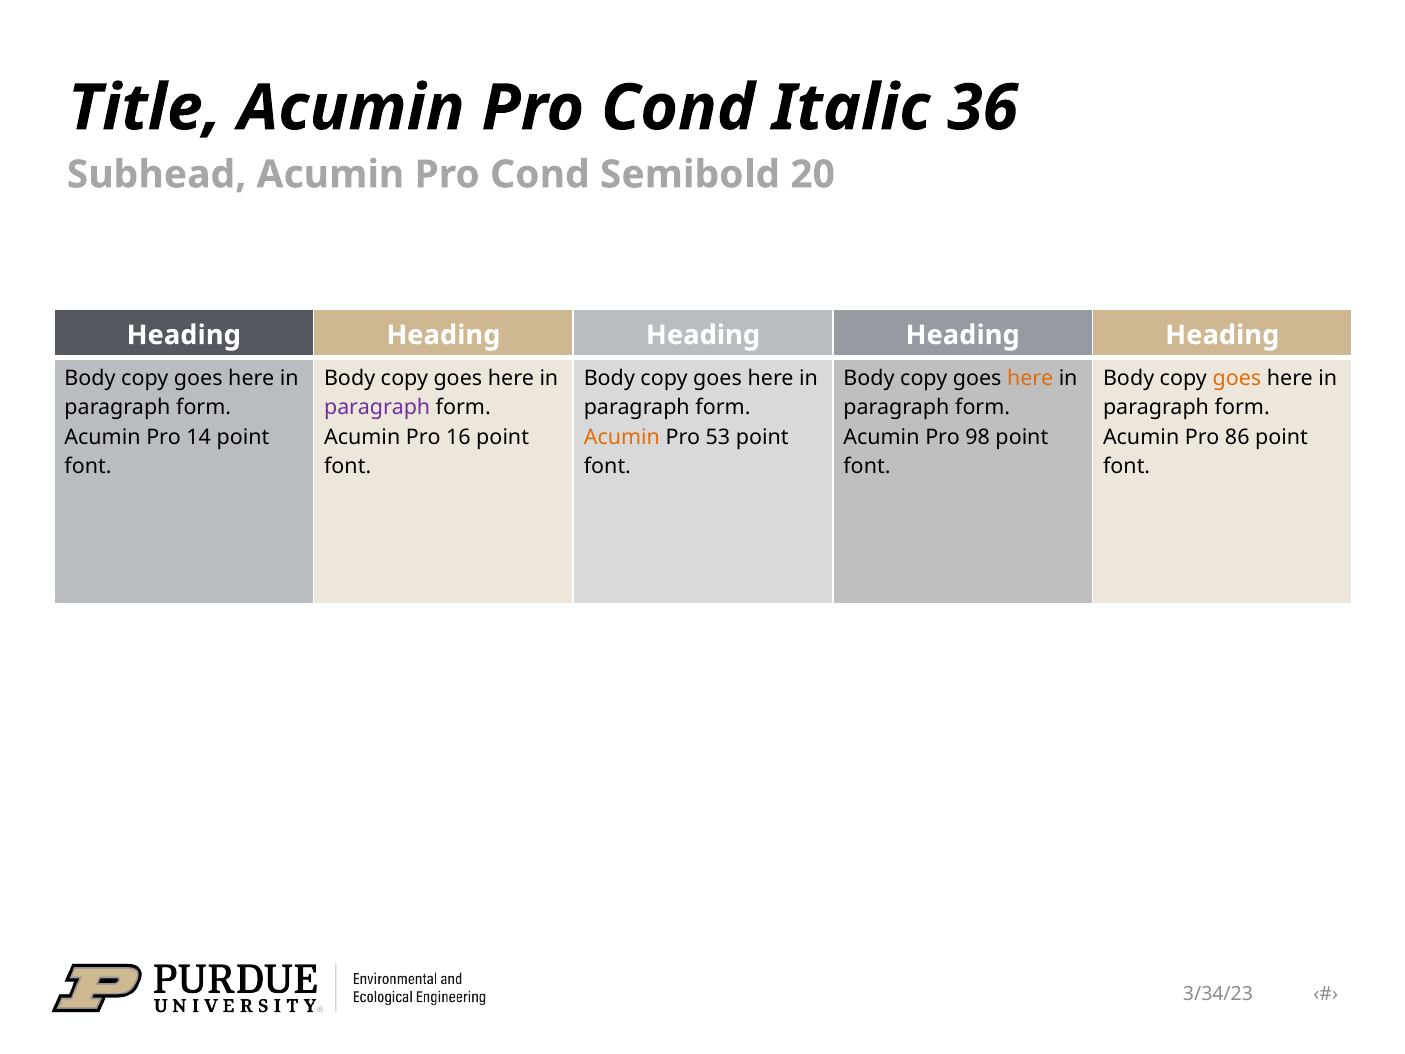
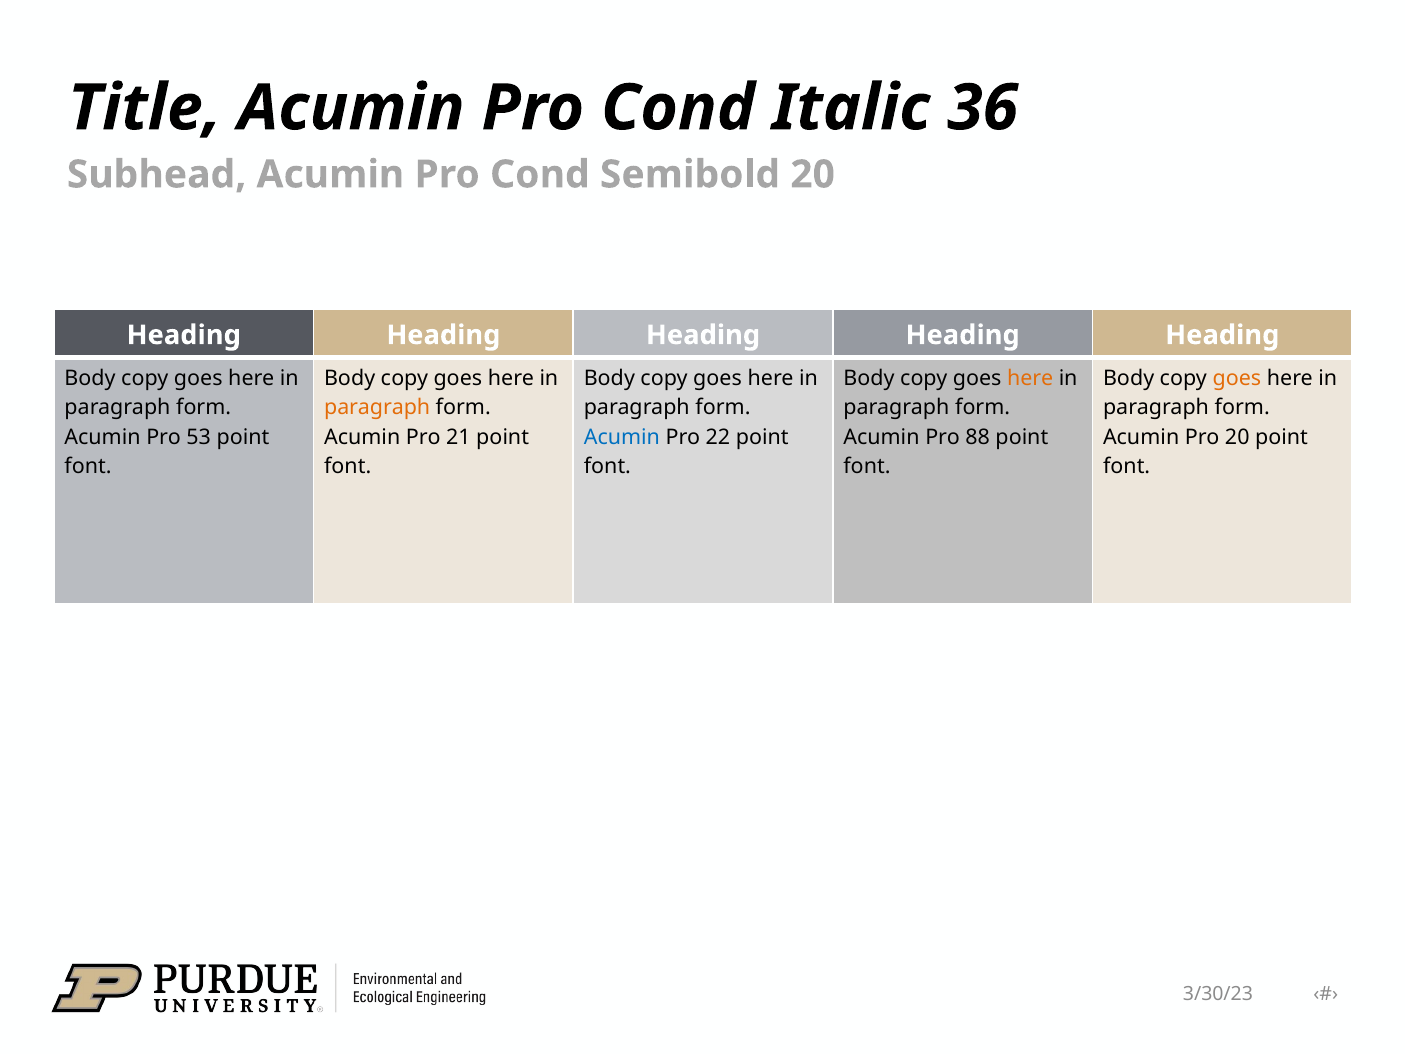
paragraph colour: purple -> orange (377, 408)
14: 14 -> 53 (199, 437)
16: 16 -> 21 (458, 437)
Acumin colour: orange -> blue (622, 437)
53: 53 -> 22 (718, 437)
98: 98 -> 88 (978, 437)
Pro 86: 86 -> 20 (1237, 437)
3/34/23: 3/34/23 -> 3/30/23 (1218, 993)
